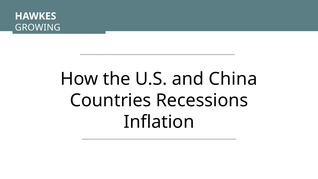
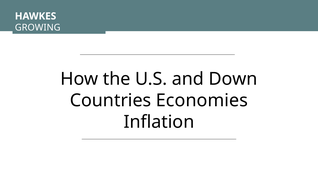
China: China -> Down (233, 79)
Recessions: Recessions -> Economies (202, 101)
